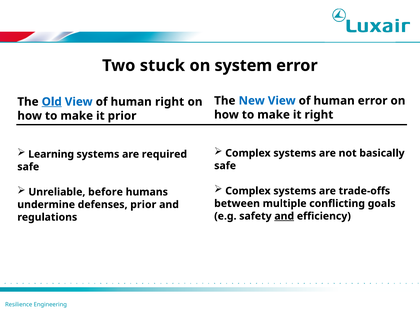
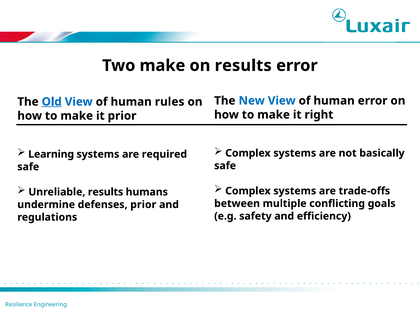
Two stuck: stuck -> make (162, 66)
on system: system -> results (243, 66)
human right: right -> rules (170, 102)
Unreliable before: before -> results (106, 192)
and underline: present -> none (284, 216)
